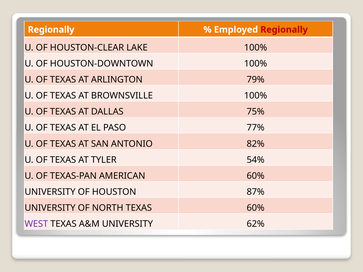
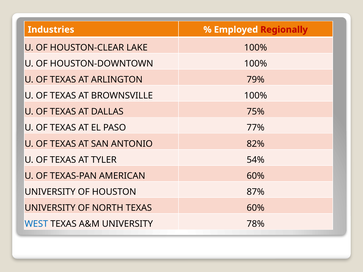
Regionally: Regionally -> Industries (51, 30)
WEST colour: purple -> blue (36, 224)
62%: 62% -> 78% (256, 224)
